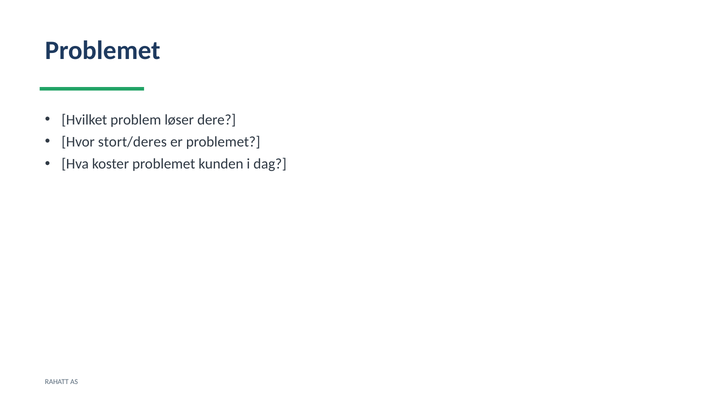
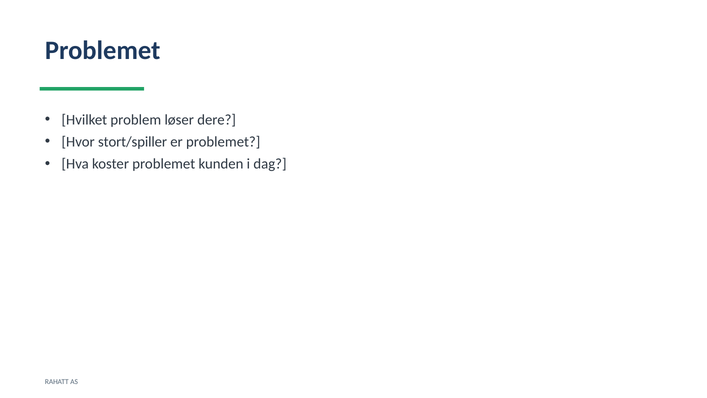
stort/deres: stort/deres -> stort/spiller (133, 142)
